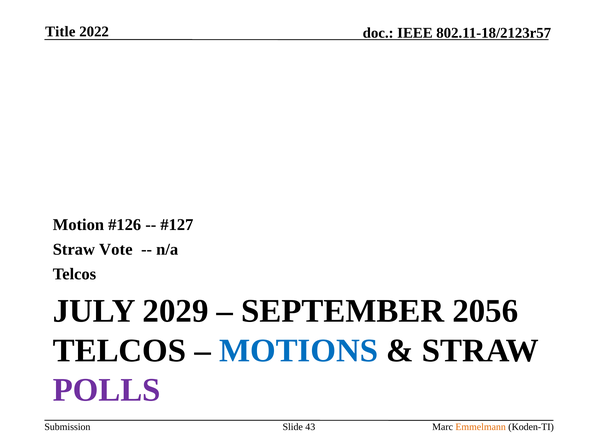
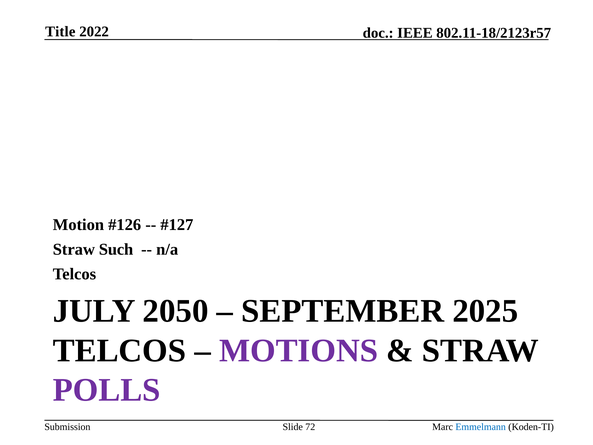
Vote: Vote -> Such (116, 249)
2029: 2029 -> 2050 (176, 311)
2056: 2056 -> 2025 (485, 311)
MOTIONS colour: blue -> purple (299, 350)
43: 43 -> 72 (310, 427)
Emmelmann colour: orange -> blue (481, 427)
